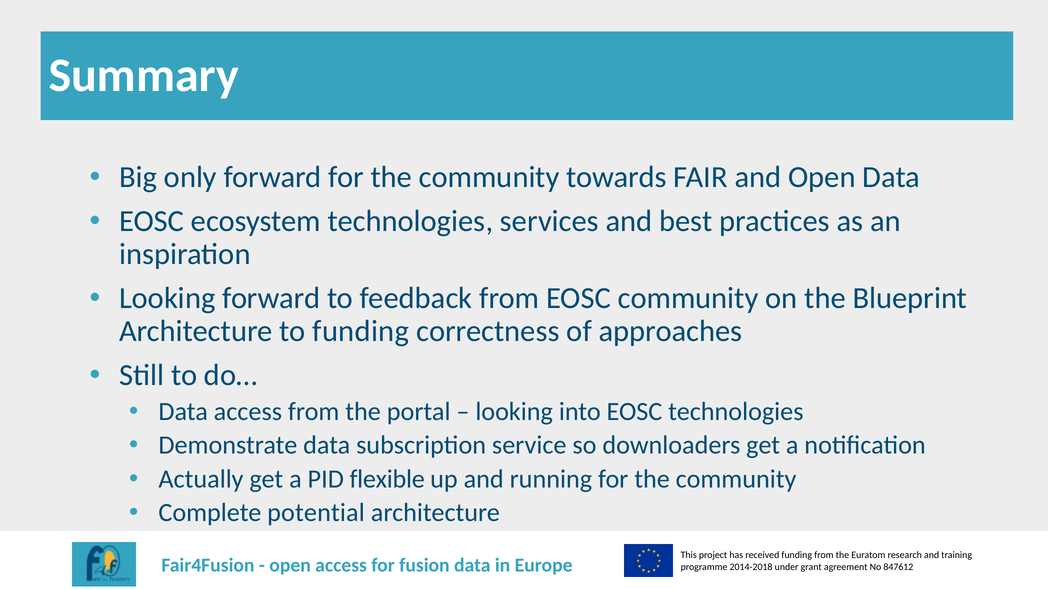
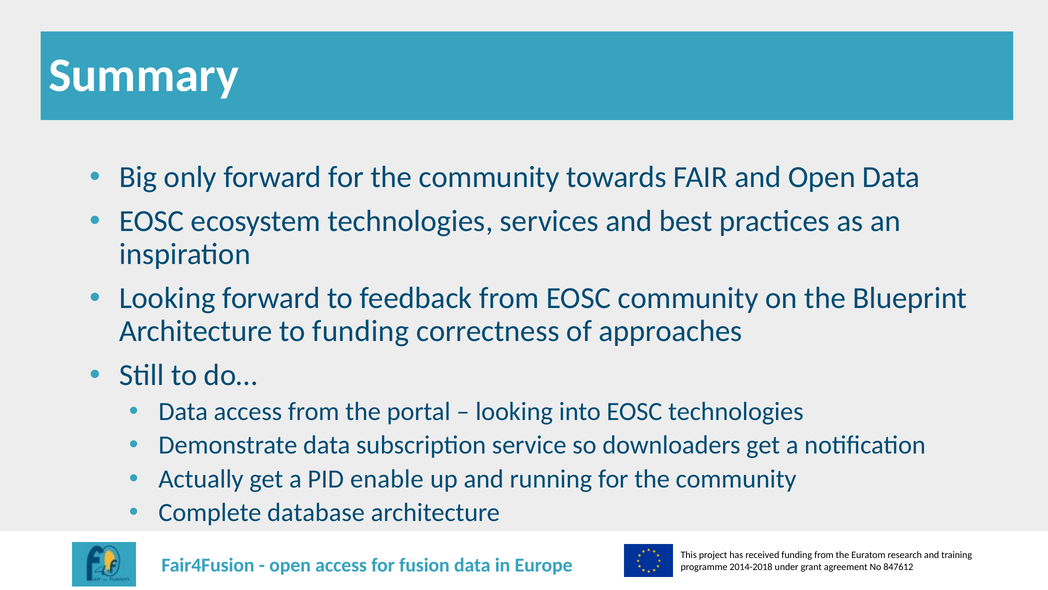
flexible: flexible -> enable (387, 479)
potential: potential -> database (316, 512)
